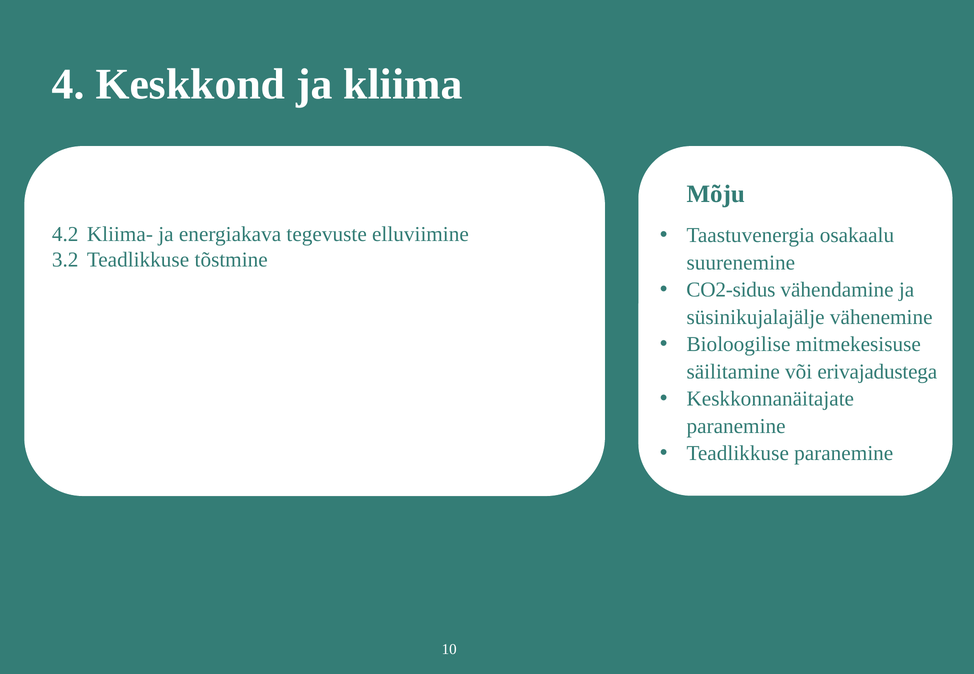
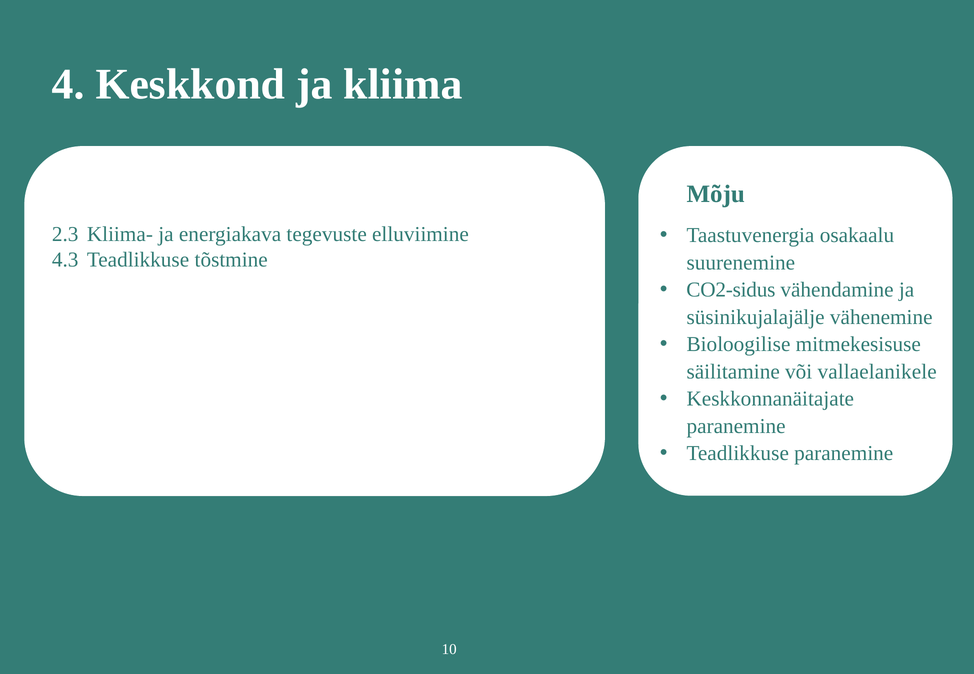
4.2: 4.2 -> 2.3 (65, 235)
3.2: 3.2 -> 4.3 (65, 260)
erivajadustega: erivajadustega -> vallaelanikele (877, 372)
